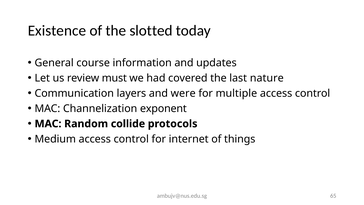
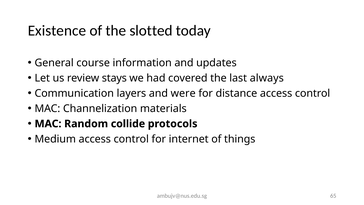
must: must -> stays (114, 78)
nature: nature -> always (267, 78)
multiple: multiple -> distance (236, 93)
exponent: exponent -> materials (163, 108)
